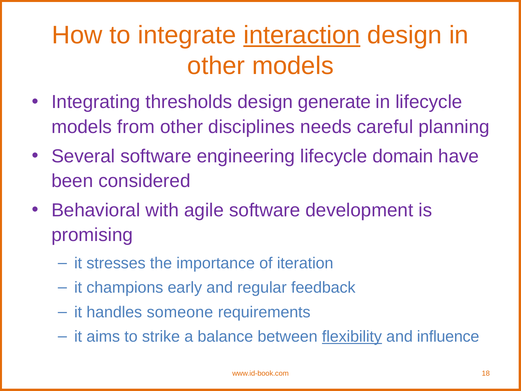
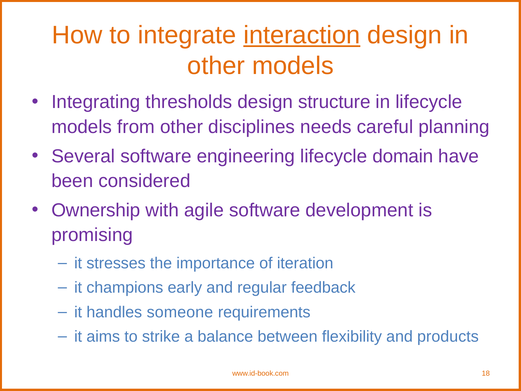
generate: generate -> structure (334, 102)
Behavioral: Behavioral -> Ownership (96, 210)
flexibility underline: present -> none (352, 336)
influence: influence -> products (448, 336)
